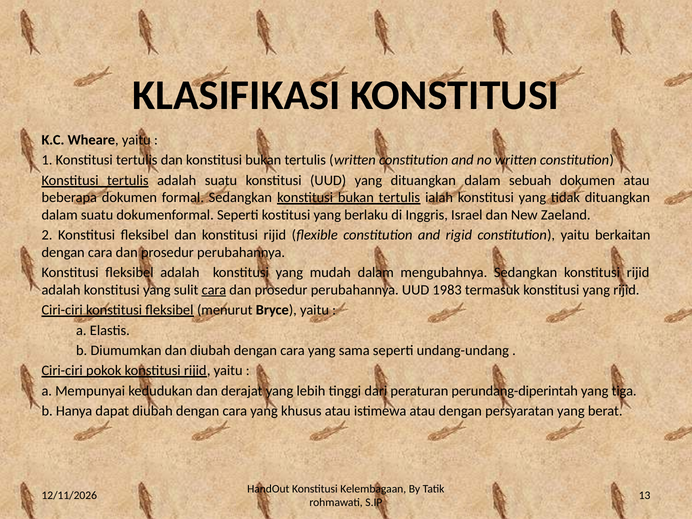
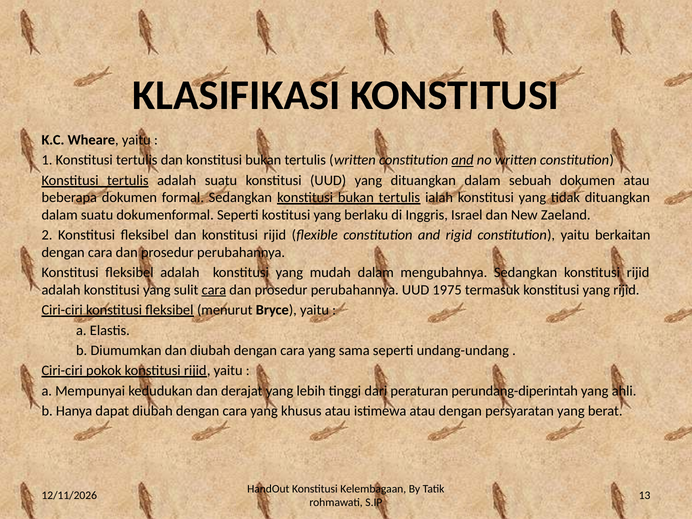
and underline: none -> present (463, 160)
1983: 1983 -> 1975 (447, 290)
tiga: tiga -> ahli (624, 391)
